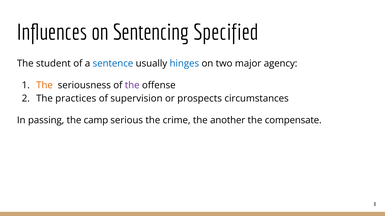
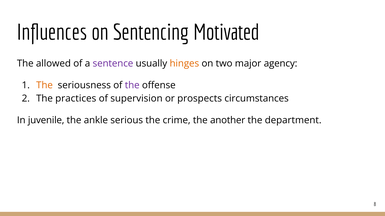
Specified: Specified -> Motivated (226, 33)
student: student -> allowed (53, 64)
sentence colour: blue -> purple (113, 64)
hinges colour: blue -> orange (184, 64)
passing: passing -> juvenile (46, 121)
camp: camp -> ankle (96, 121)
compensate: compensate -> department (293, 121)
